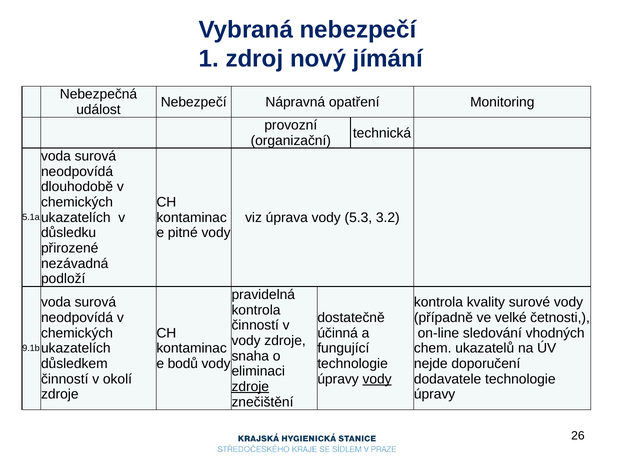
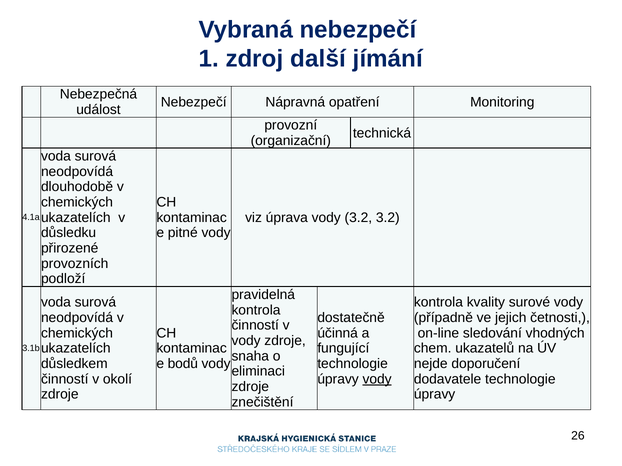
nový: nový -> další (318, 59)
vody 5.3: 5.3 -> 3.2 (358, 218)
5.1a: 5.1a -> 4.1a (31, 218)
nezávadná: nezávadná -> provozních (75, 264)
velké: velké -> jejich (511, 318)
9.1b: 9.1b -> 3.1b (31, 349)
zdroje underline: present -> none (250, 387)
